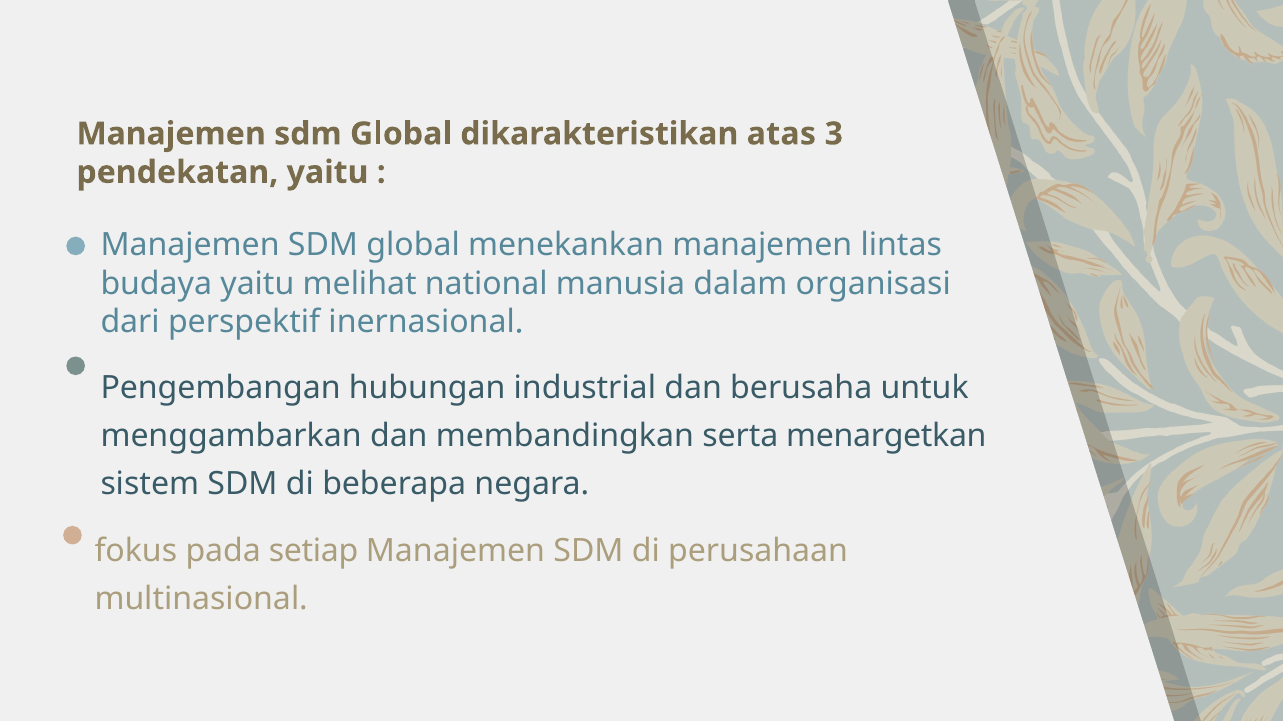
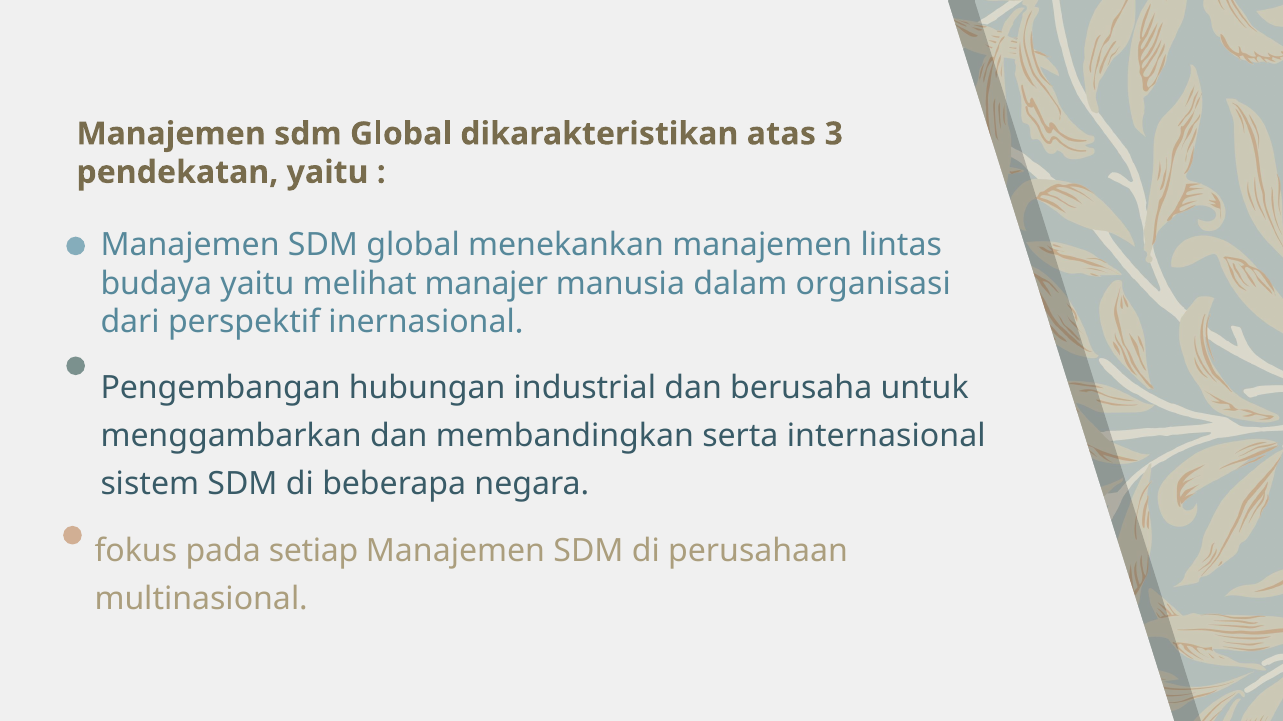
national: national -> manajer (486, 284)
menargetkan: menargetkan -> internasional (886, 436)
